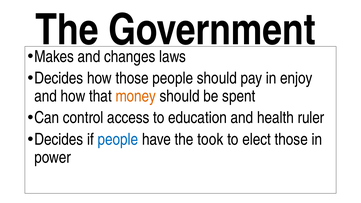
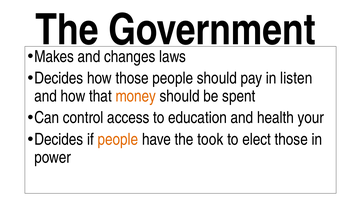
enjoy: enjoy -> listen (296, 78)
ruler: ruler -> your (311, 118)
people colour: blue -> orange (118, 139)
